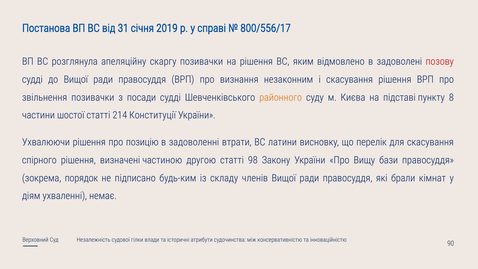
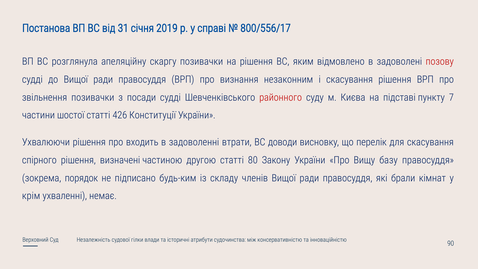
районного colour: orange -> red (281, 97)
8: 8 -> 7 (451, 97)
214: 214 -> 426 (120, 115)
позицію: позицію -> входить (142, 142)
латини: латини -> доводи (283, 142)
98: 98 -> 80 (253, 160)
бази: бази -> базу (389, 160)
діям: діям -> крім (31, 196)
